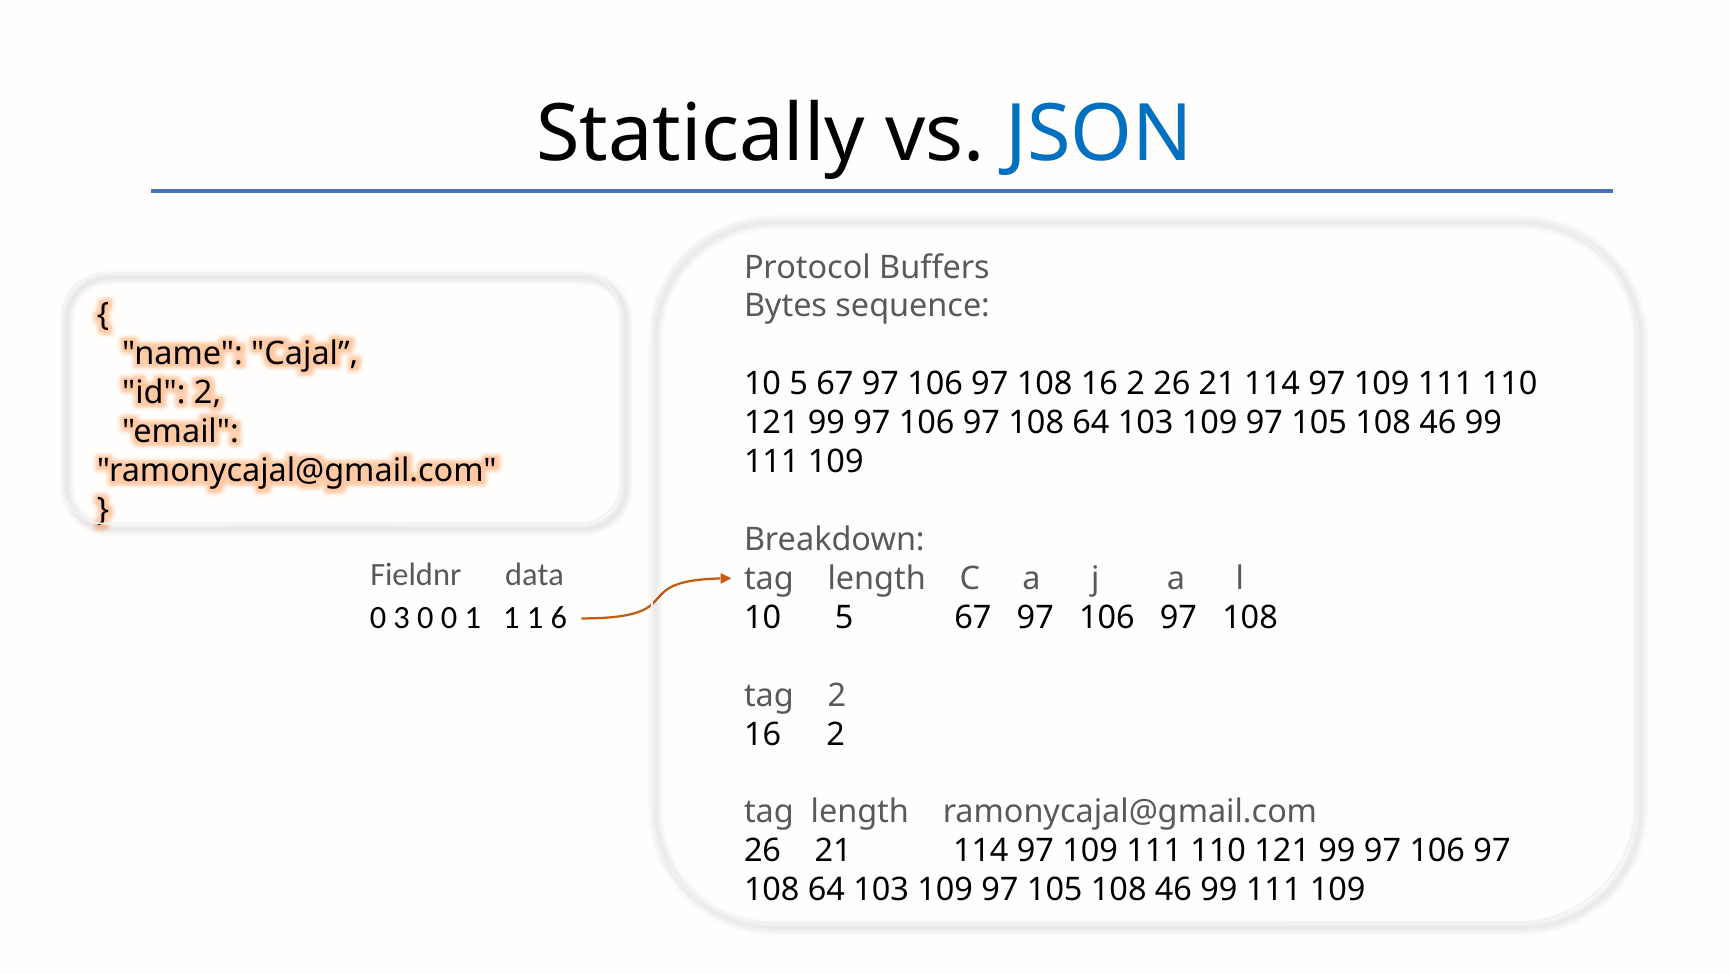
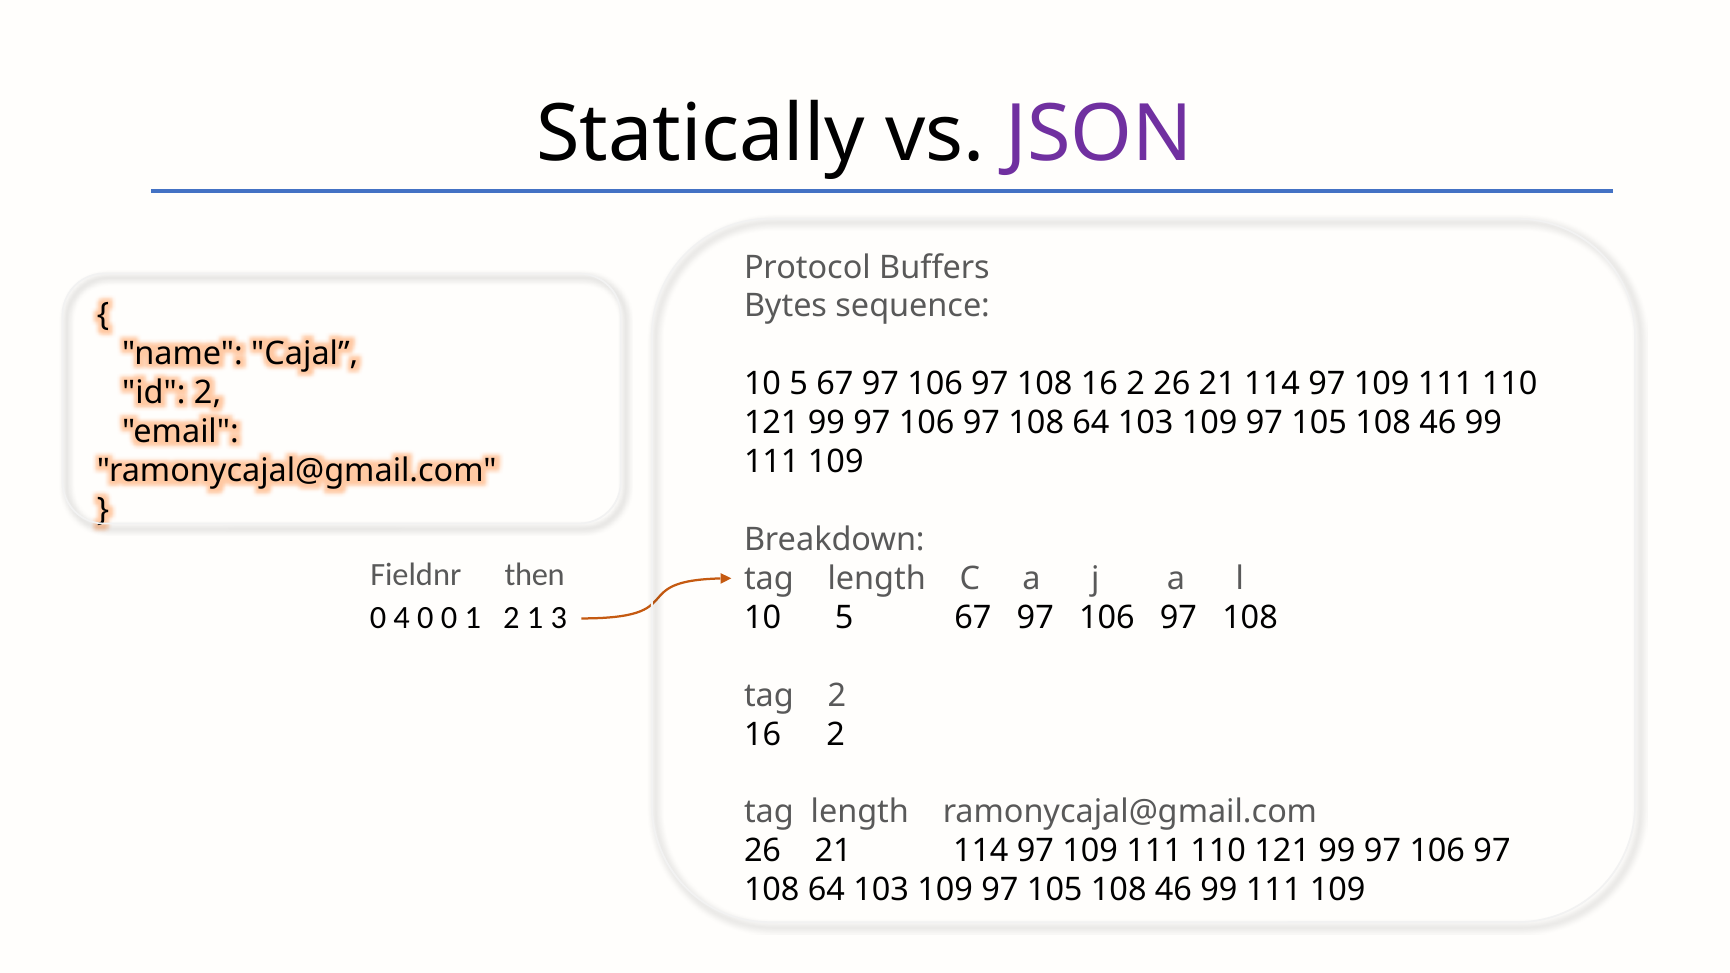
JSON colour: blue -> purple (1099, 135)
data: data -> then (535, 575)
3: 3 -> 4 (402, 618)
0 1 1: 1 -> 2 (511, 618)
6: 6 -> 3 (559, 618)
